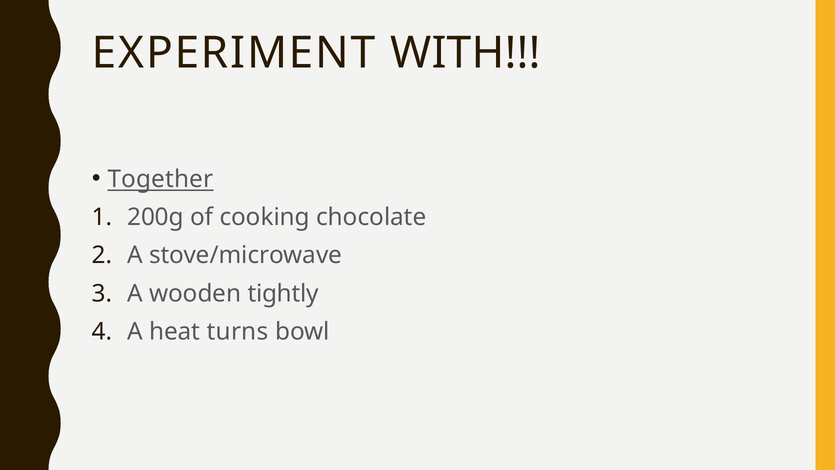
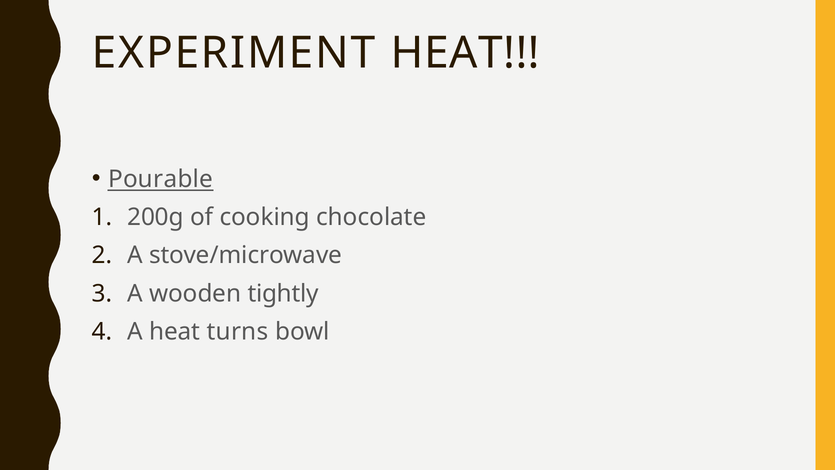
EXPERIMENT WITH: WITH -> HEAT (465, 53)
Together: Together -> Pourable (161, 179)
